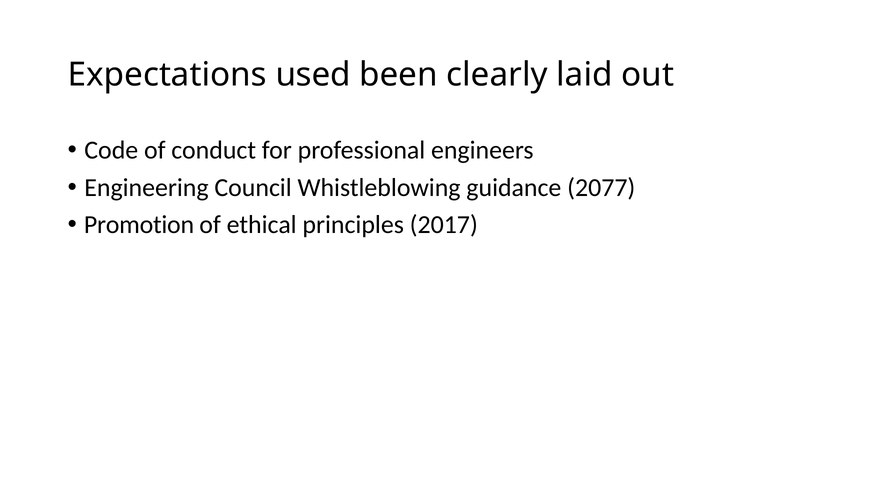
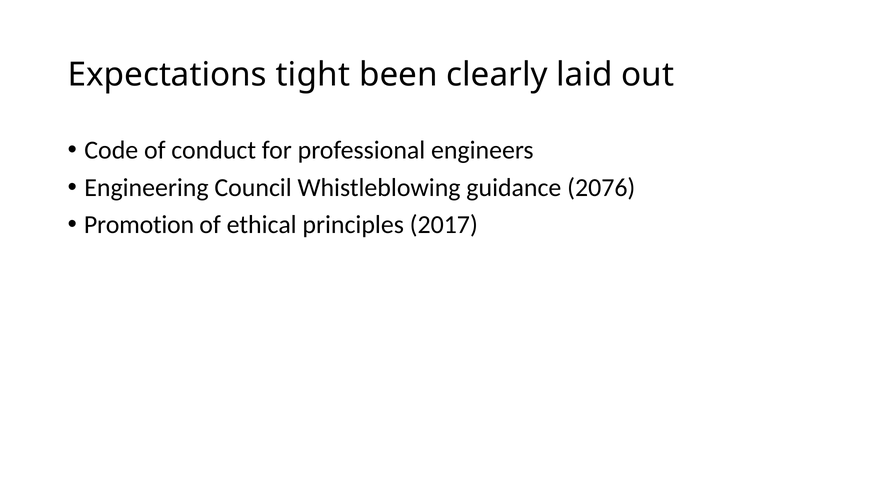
used: used -> tight (313, 75)
2077: 2077 -> 2076 (601, 187)
